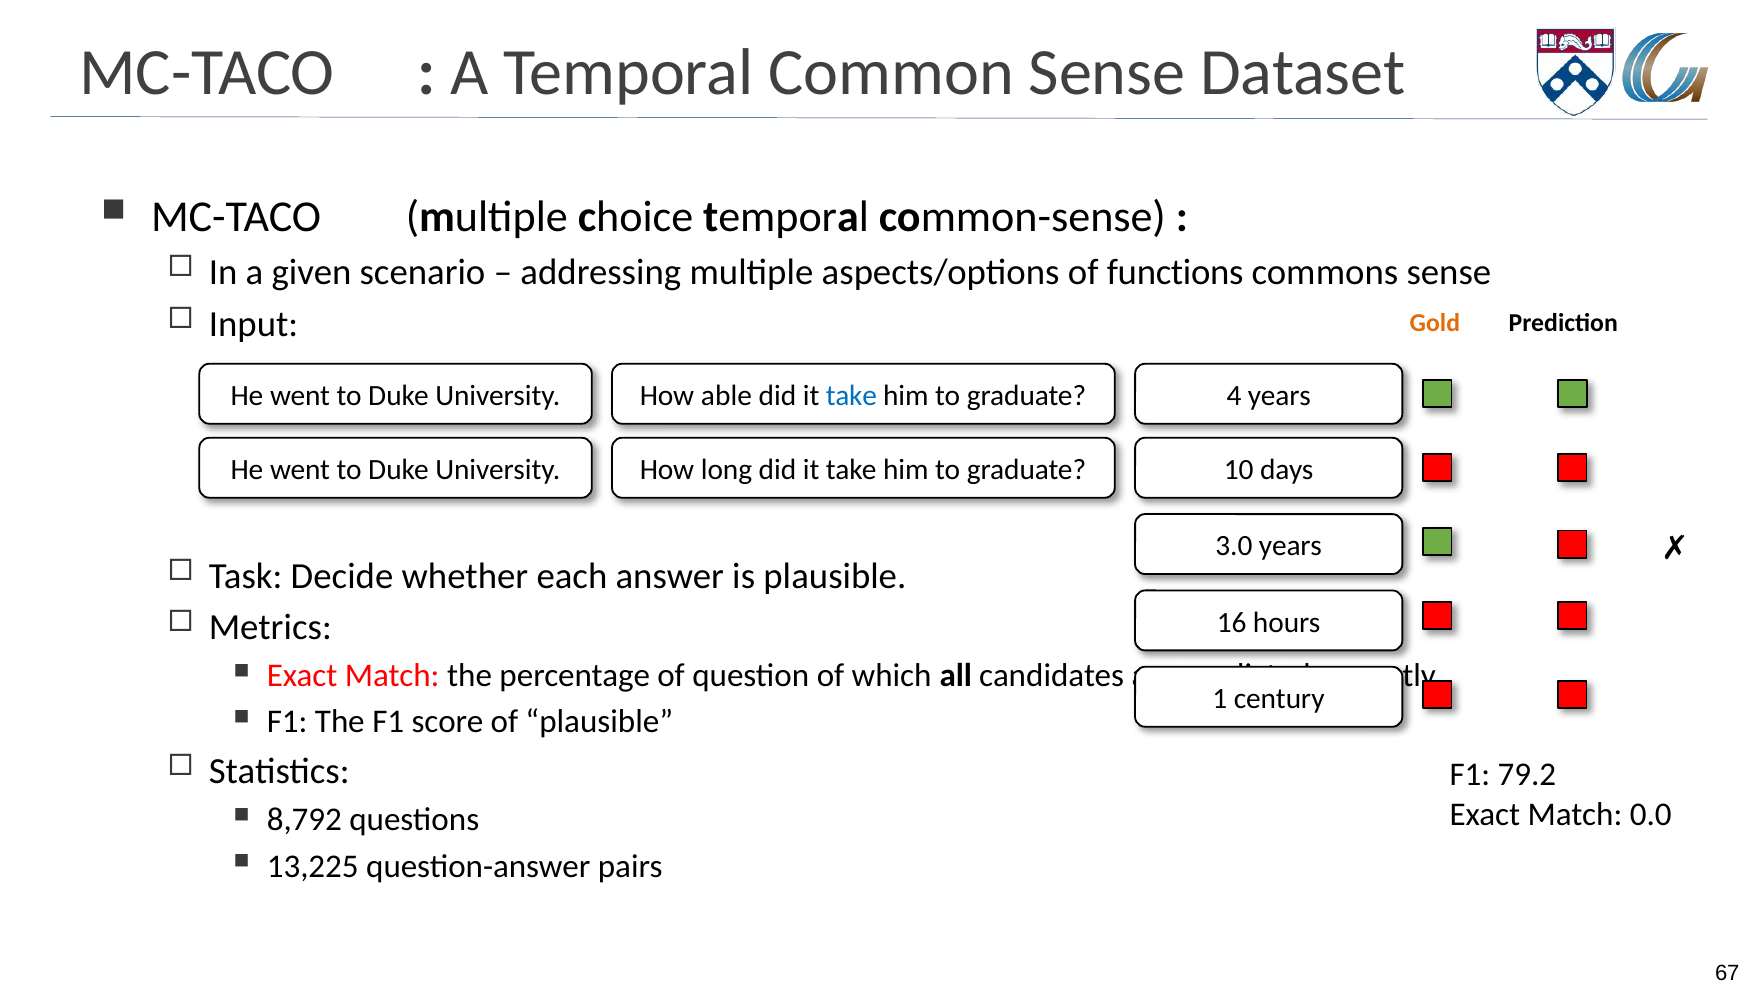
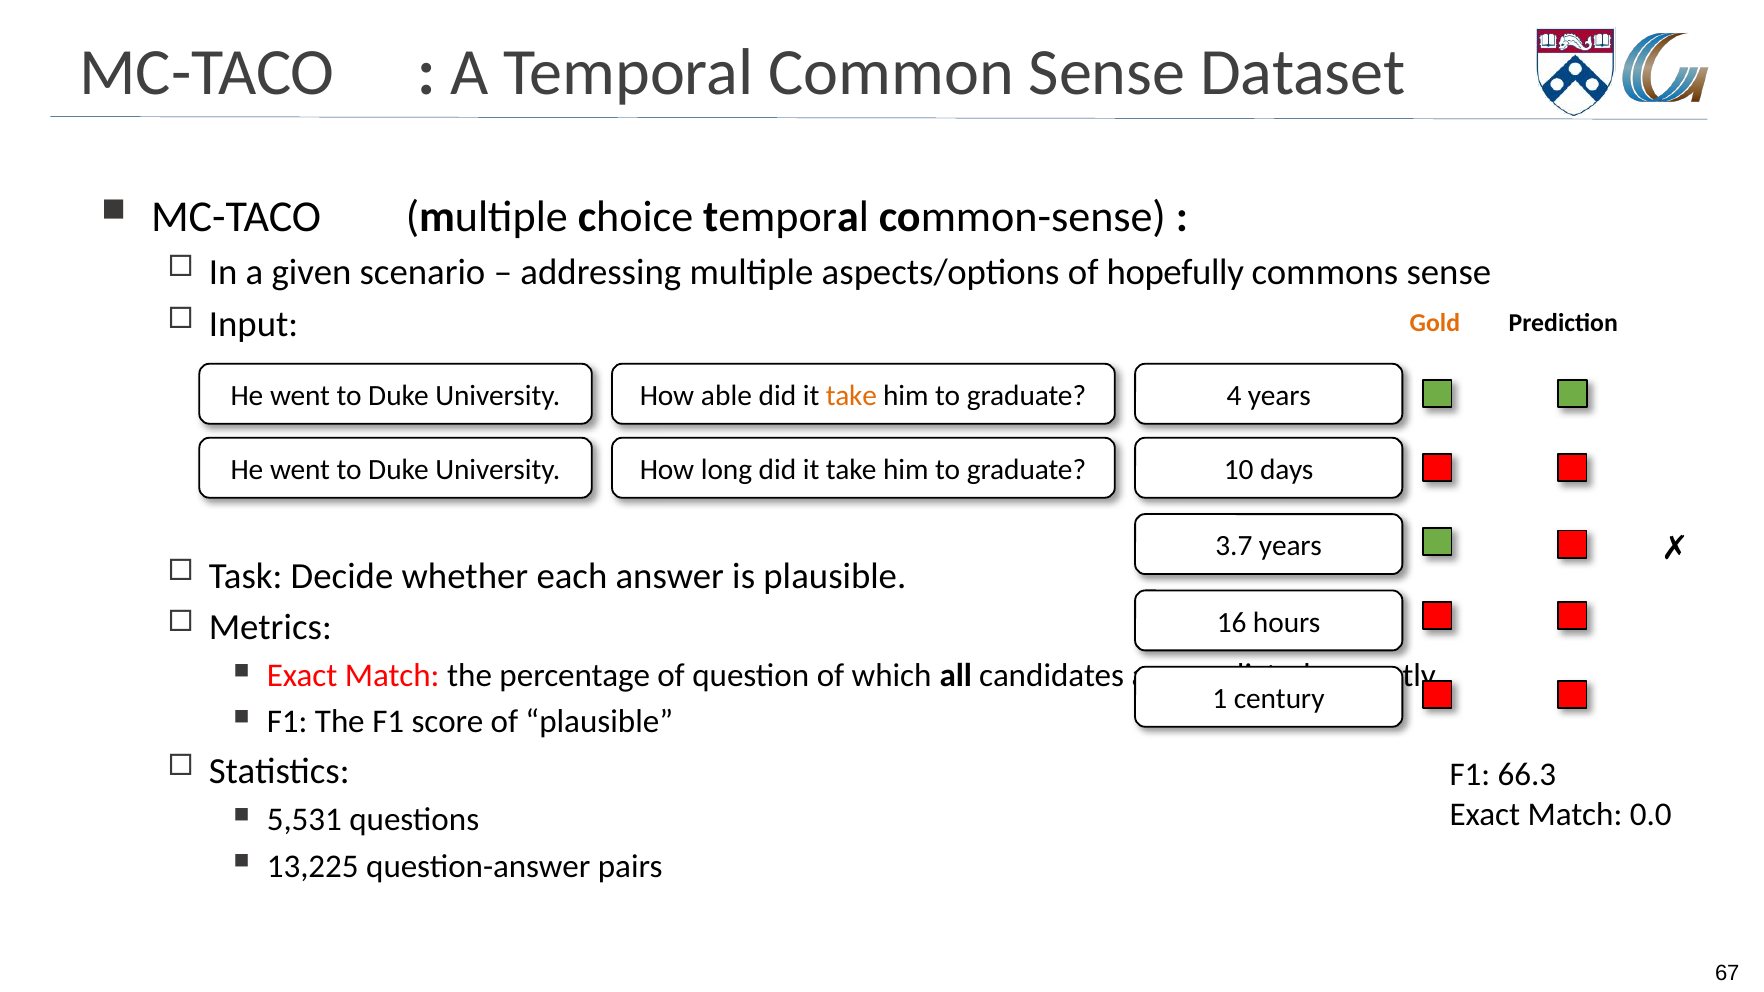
functions: functions -> hopefully (1175, 273)
take colour: blue -> orange (851, 396)
3.0: 3.0 -> 3.7 (1234, 546)
79.2: 79.2 -> 66.3 (1527, 775)
8,792: 8,792 -> 5,531 (304, 820)
